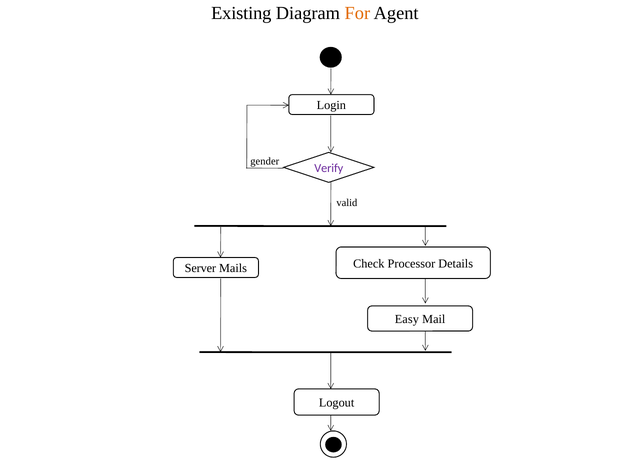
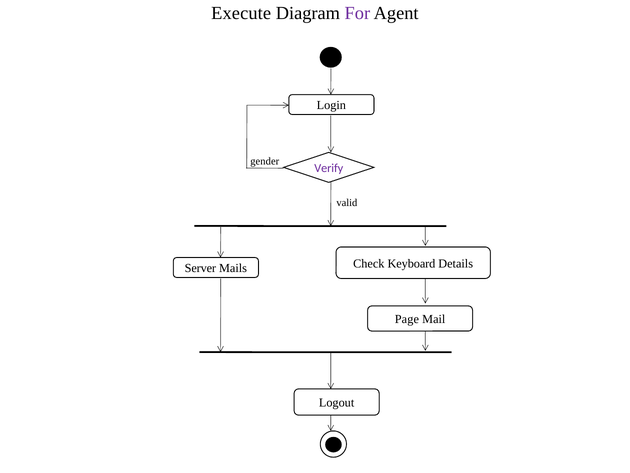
Existing: Existing -> Execute (241, 13)
For colour: orange -> purple (357, 13)
Processor: Processor -> Keyboard (411, 263)
Easy: Easy -> Page (407, 319)
